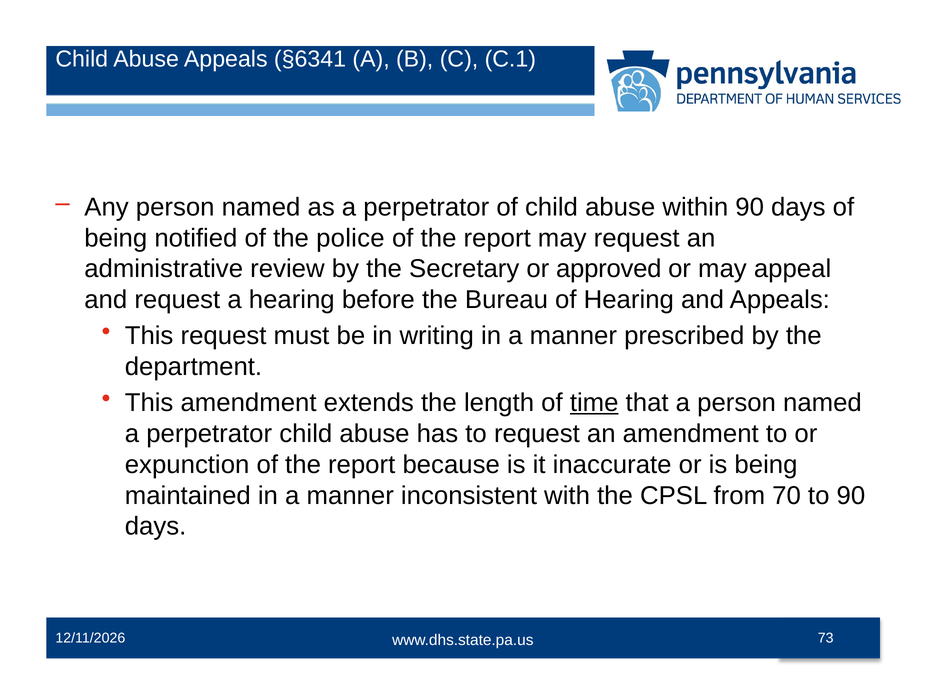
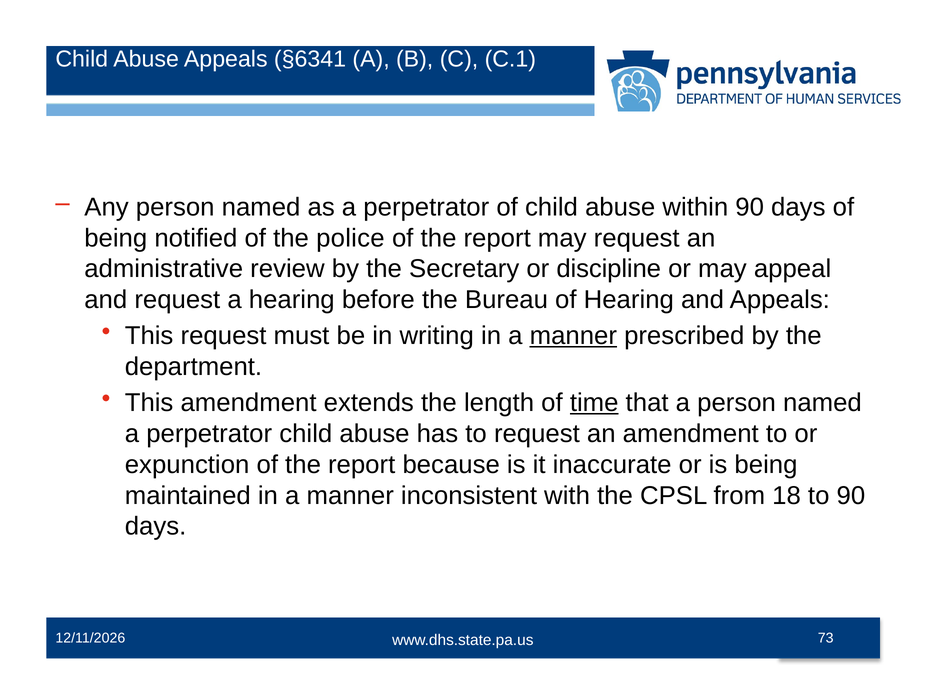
approved: approved -> discipline (609, 269)
manner underline: none -> present (573, 336)
70: 70 -> 18 (787, 495)
